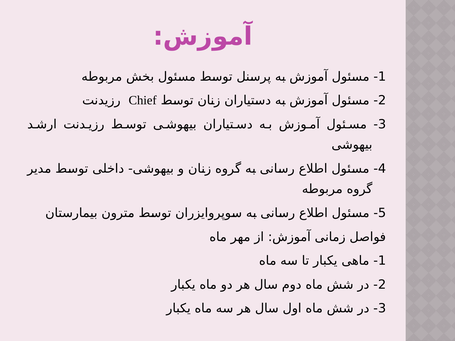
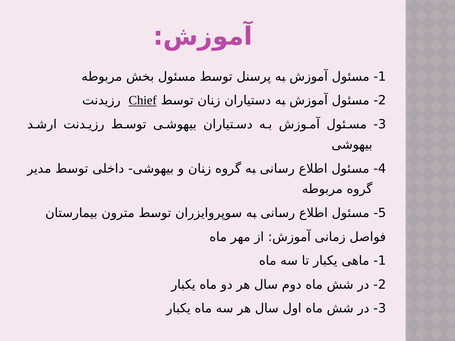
Chief underline: none -> present (143, 101)
